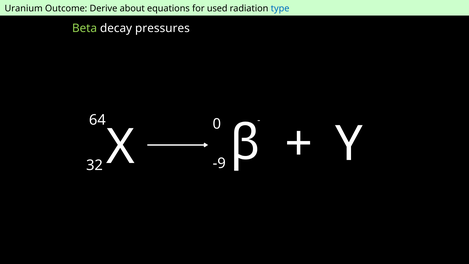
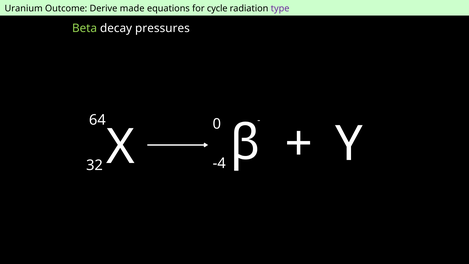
about: about -> made (132, 8)
used: used -> cycle (217, 8)
type colour: blue -> purple (280, 8)
-9: -9 -> -4 (219, 163)
